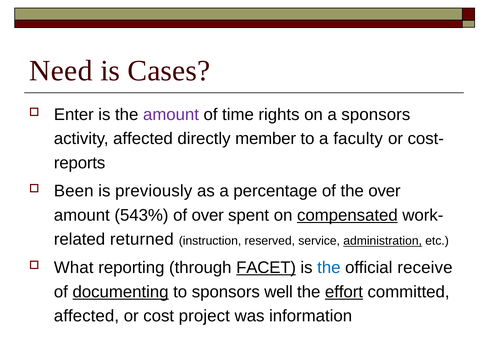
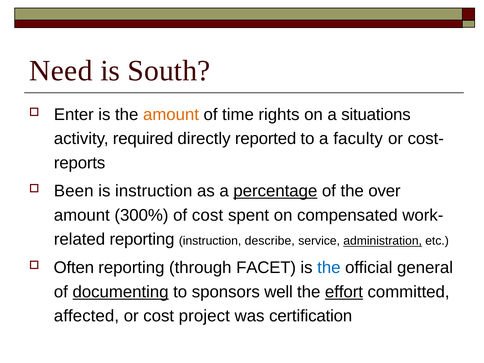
Cases: Cases -> South (169, 71)
amount colour: purple -> orange (171, 115)
a sponsors: sponsors -> situations (376, 115)
activity affected: affected -> required (143, 139)
member: member -> reported (266, 139)
is previously: previously -> instruction (154, 191)
percentage underline: none -> present (275, 191)
543%: 543% -> 300% (141, 215)
of over: over -> cost (208, 215)
compensated underline: present -> none (347, 215)
returned: returned -> reporting (142, 239)
reserved: reserved -> describe (270, 241)
What: What -> Often (74, 268)
FACET underline: present -> none (266, 268)
receive: receive -> general (425, 268)
information: information -> certification (311, 316)
